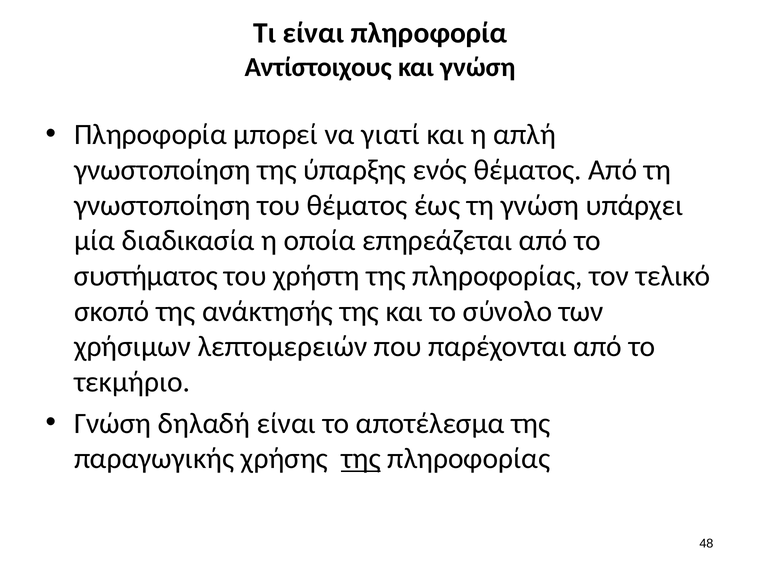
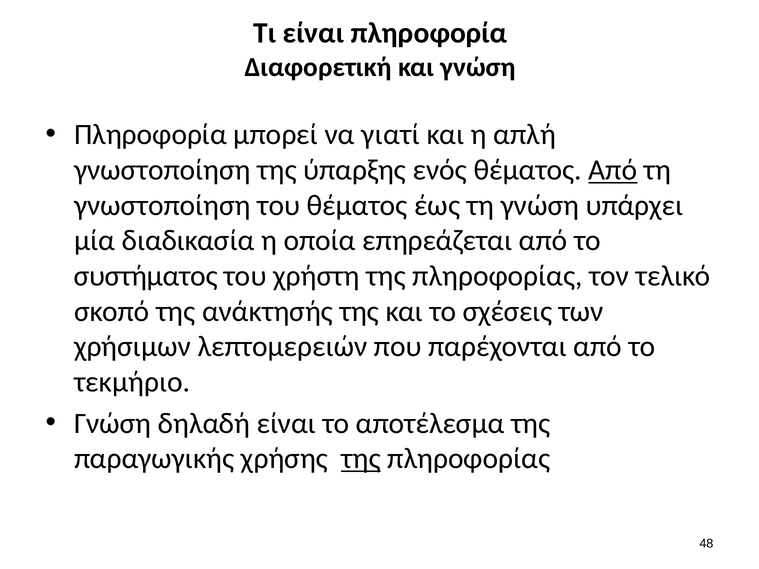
Αντίστοιχους: Αντίστοιχους -> Διαφορετική (318, 67)
Από underline: none -> present (613, 170)
σύνολο: σύνολο -> σχέσεις (508, 312)
